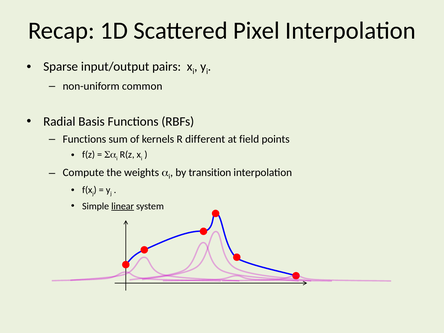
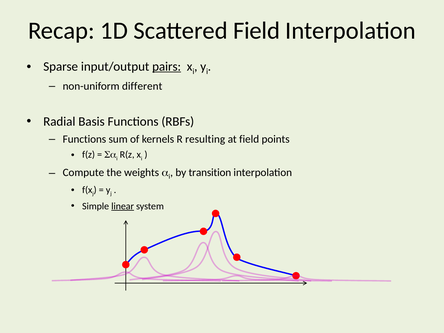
Scattered Pixel: Pixel -> Field (257, 31)
pairs underline: none -> present (167, 66)
common: common -> different (142, 86)
different: different -> resulting (205, 139)
